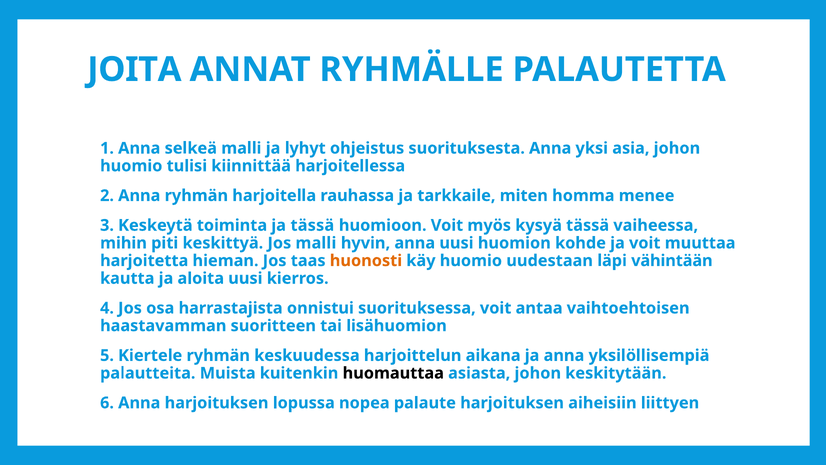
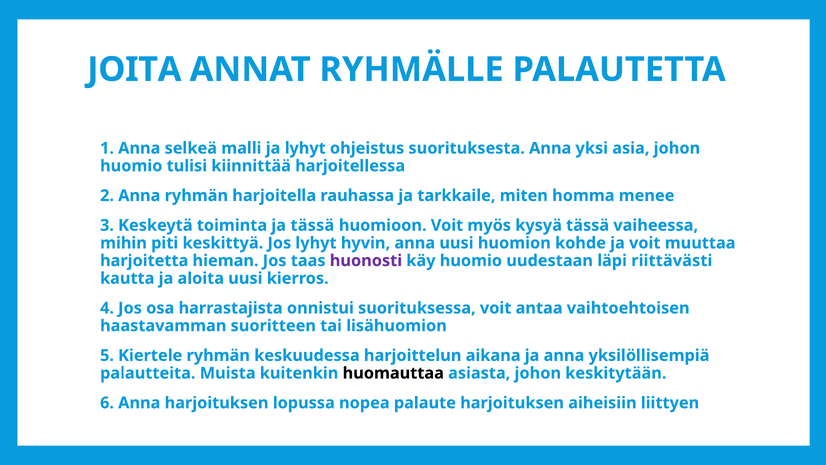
Jos malli: malli -> lyhyt (316, 243)
huonosti colour: orange -> purple (366, 261)
vähintään: vähintään -> riittävästi (672, 261)
